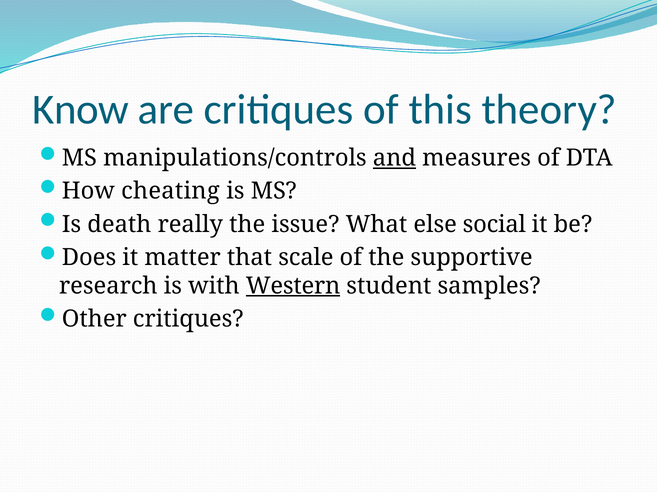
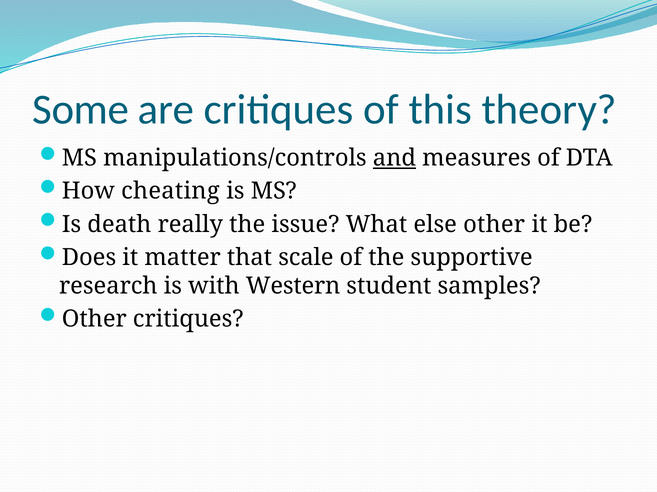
Know: Know -> Some (81, 110)
else social: social -> other (494, 225)
Western underline: present -> none (293, 286)
